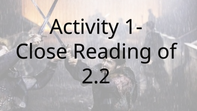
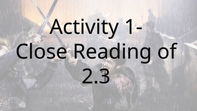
2.2: 2.2 -> 2.3 (96, 76)
